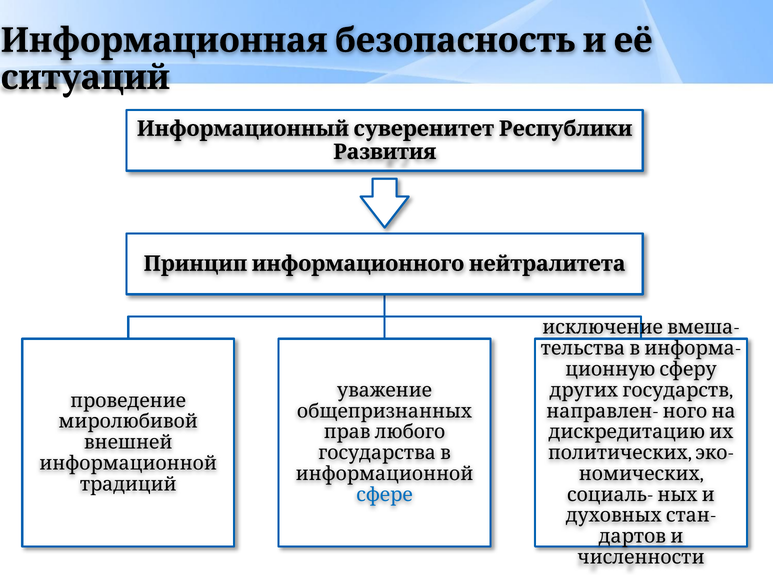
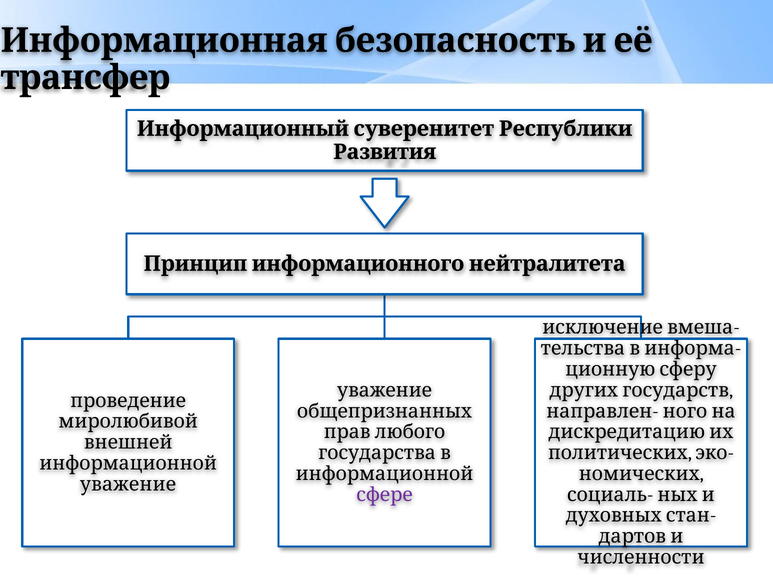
ситуаций: ситуаций -> трансфер (85, 78)
традиций: традиций -> уважение (128, 484)
сфере colour: blue -> purple (385, 494)
